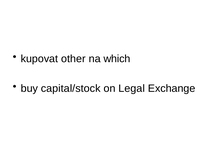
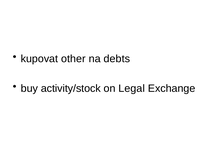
which: which -> debts (117, 59)
capital/stock: capital/stock -> activity/stock (71, 89)
